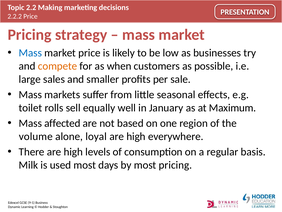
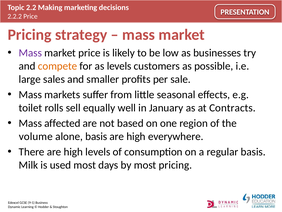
Mass colour: blue -> purple (30, 53)
as when: when -> levels (119, 66)
Maximum: Maximum -> Contracts (232, 108)
alone loyal: loyal -> basis (96, 136)
